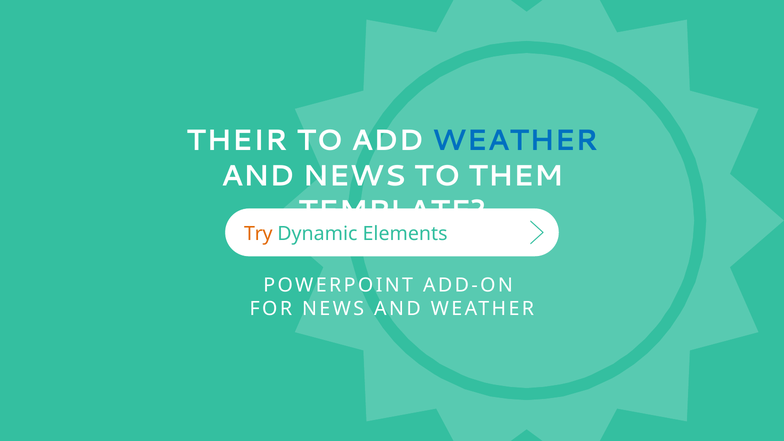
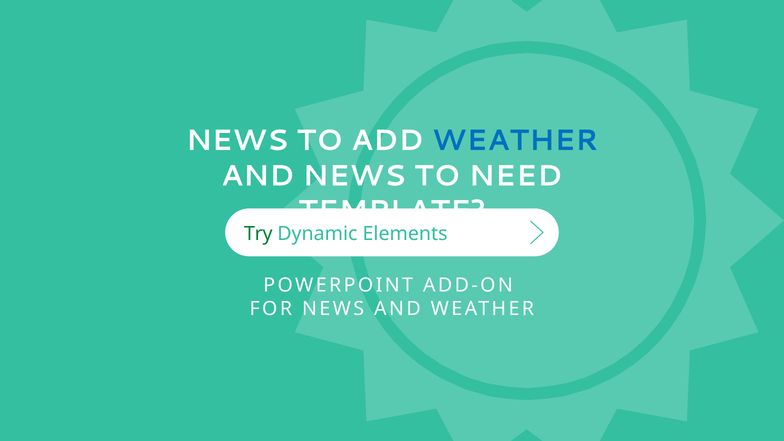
THEIR: THEIR -> NEWS (237, 141)
THEM: THEM -> NEED (515, 176)
Try colour: orange -> green (258, 234)
